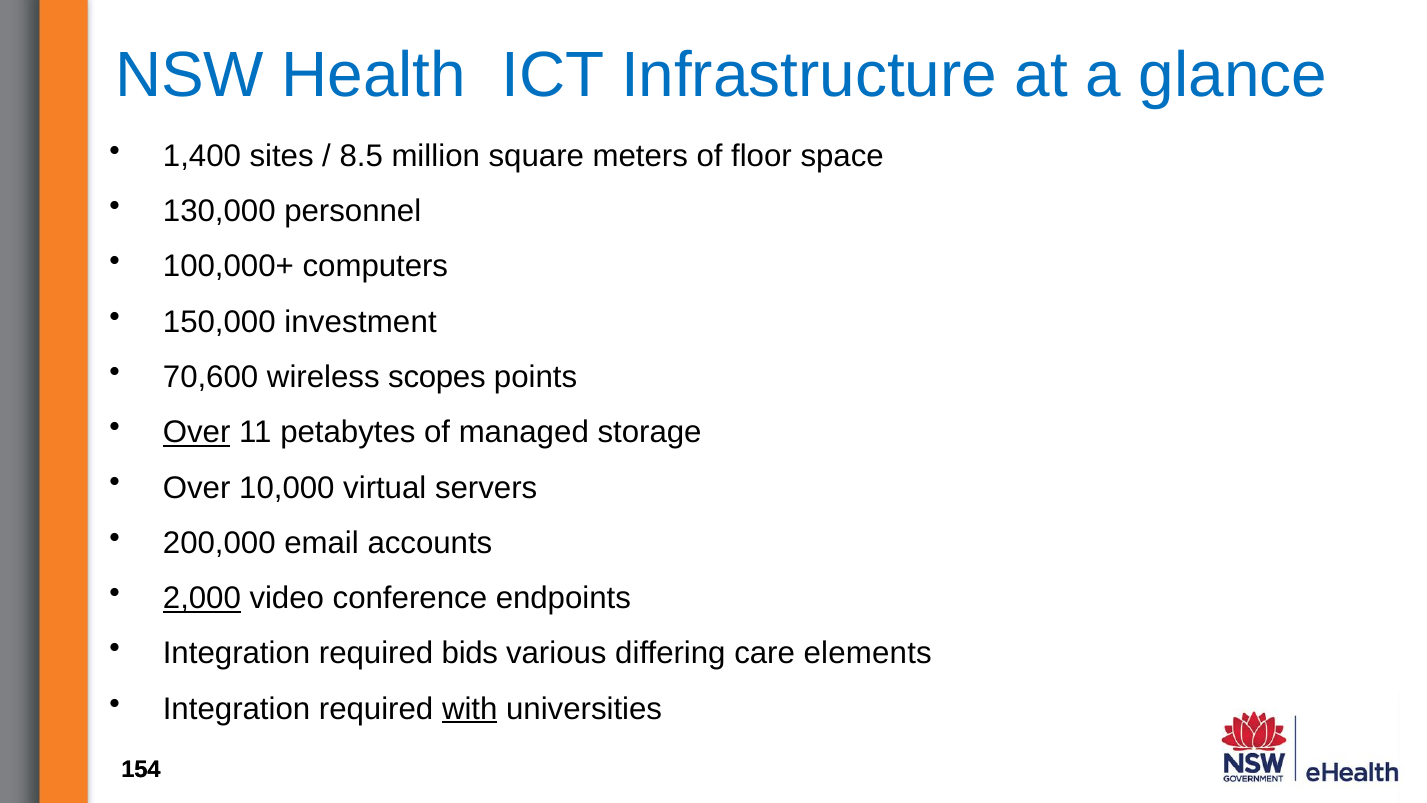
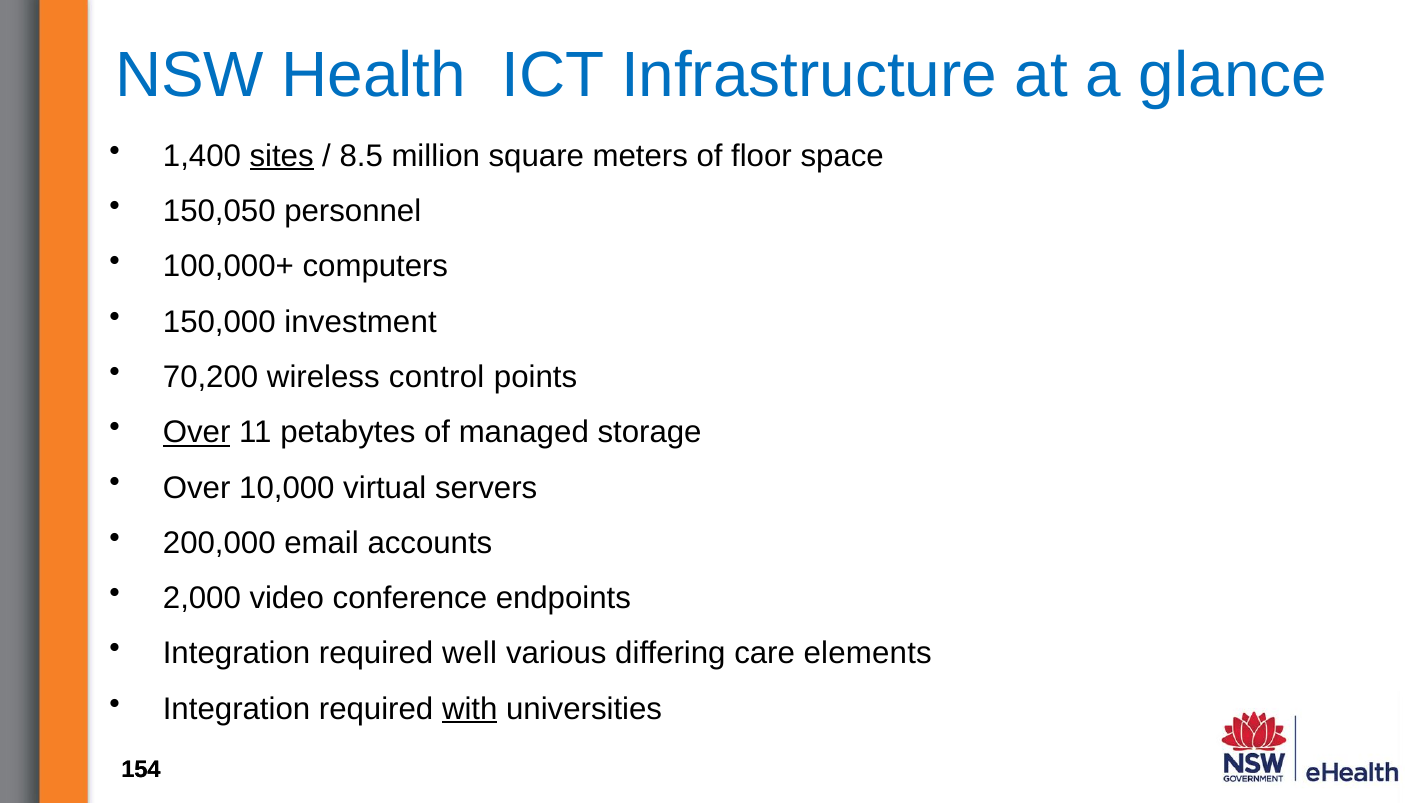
sites underline: none -> present (282, 156)
130,000: 130,000 -> 150,050 (219, 211)
70,600: 70,600 -> 70,200 (211, 377)
scopes: scopes -> control (437, 377)
2,000 underline: present -> none (202, 598)
bids: bids -> well (470, 653)
